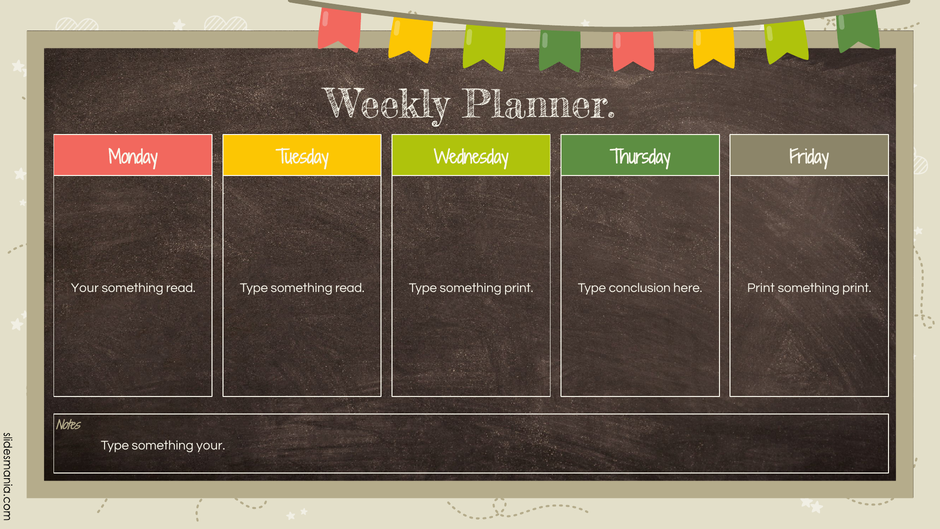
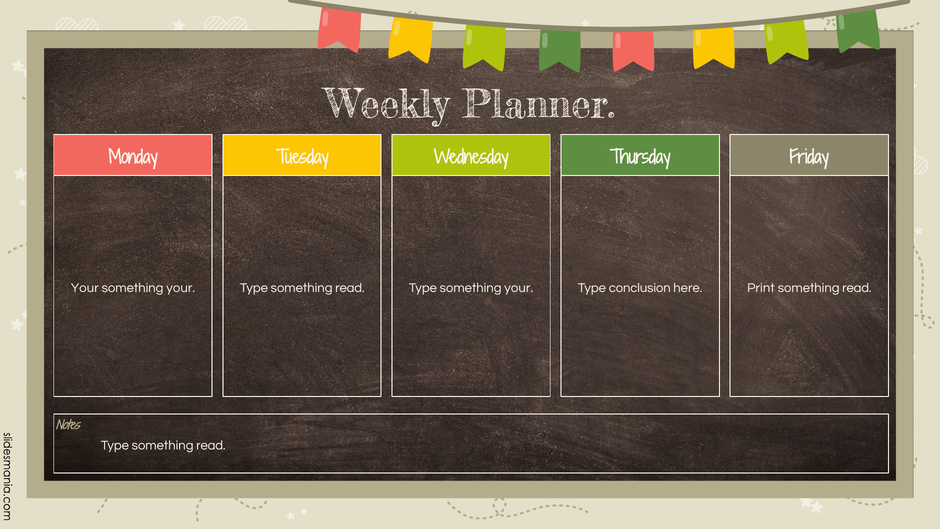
read: read -> your (181, 288)
Type something print: print -> your (519, 288)
print: print -> read (857, 288)
your: your -> read (211, 445)
